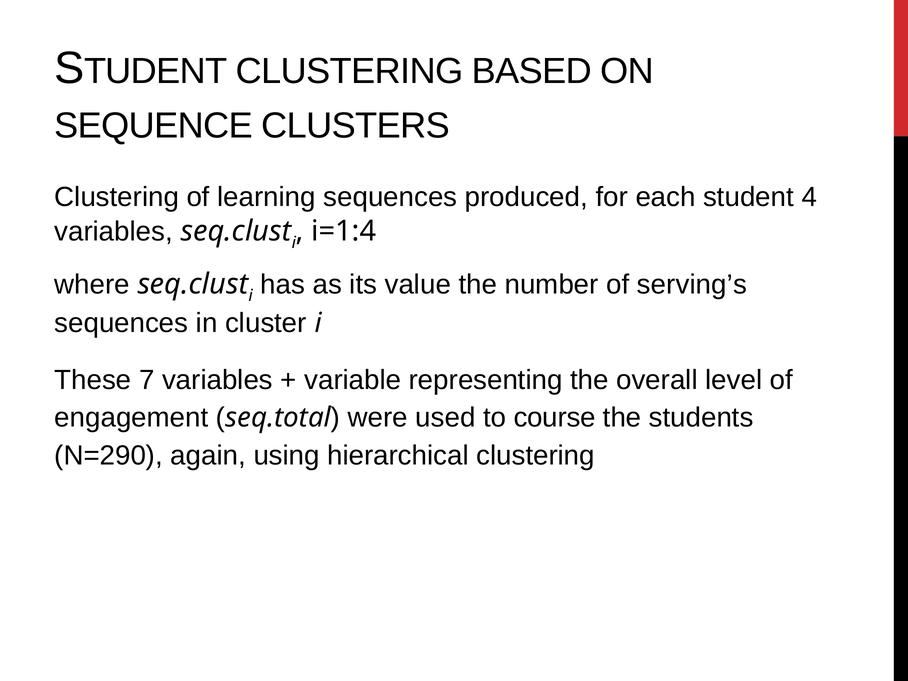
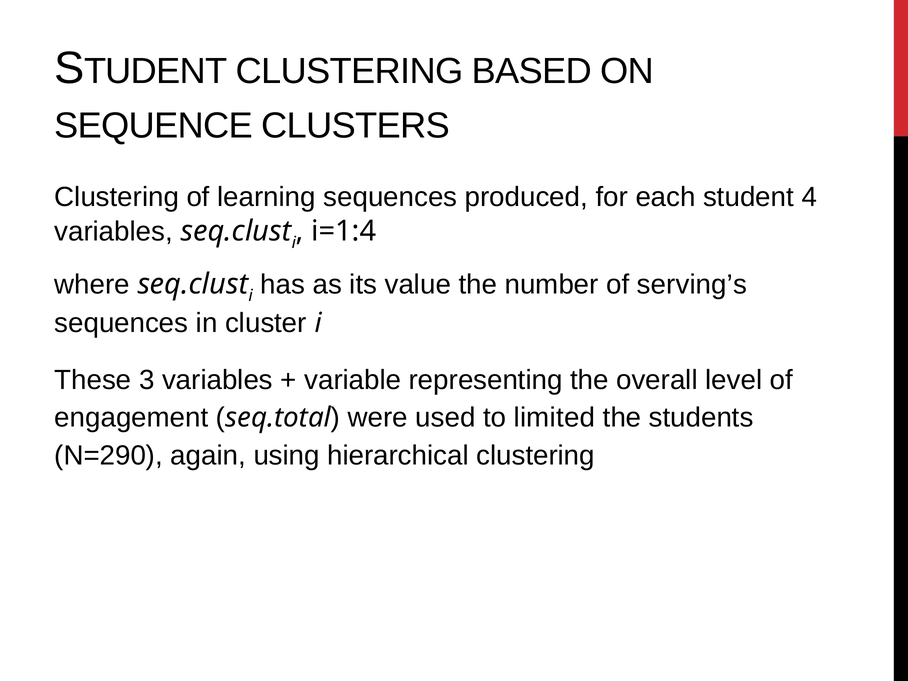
7: 7 -> 3 (147, 380)
course: course -> limited (554, 418)
